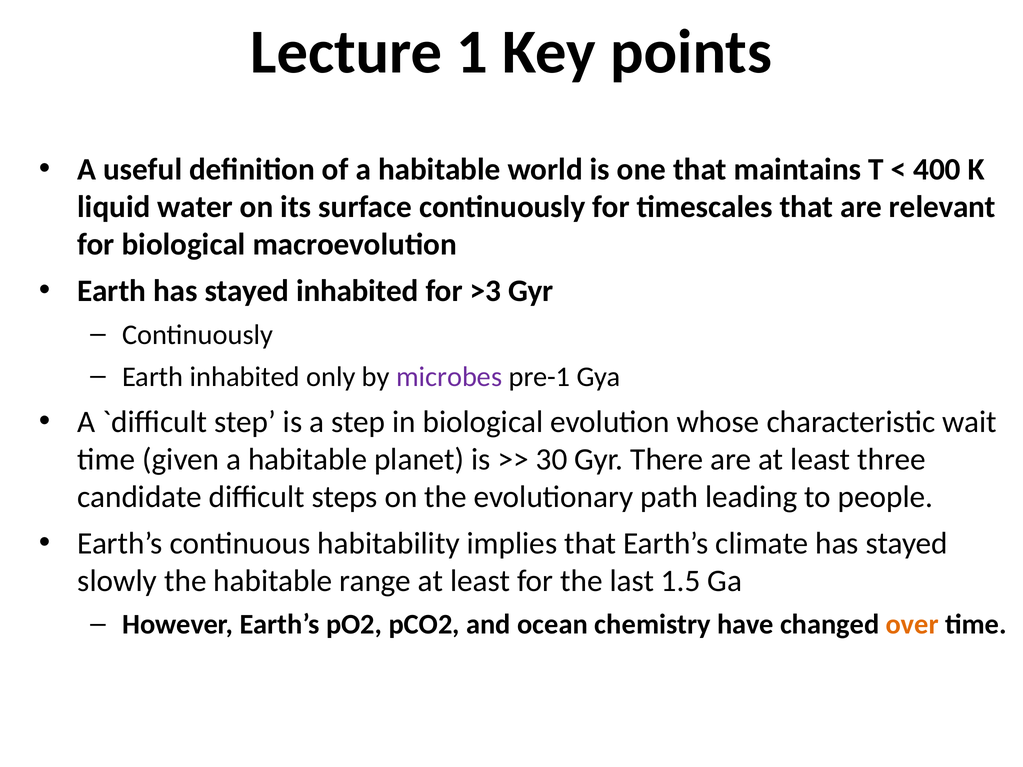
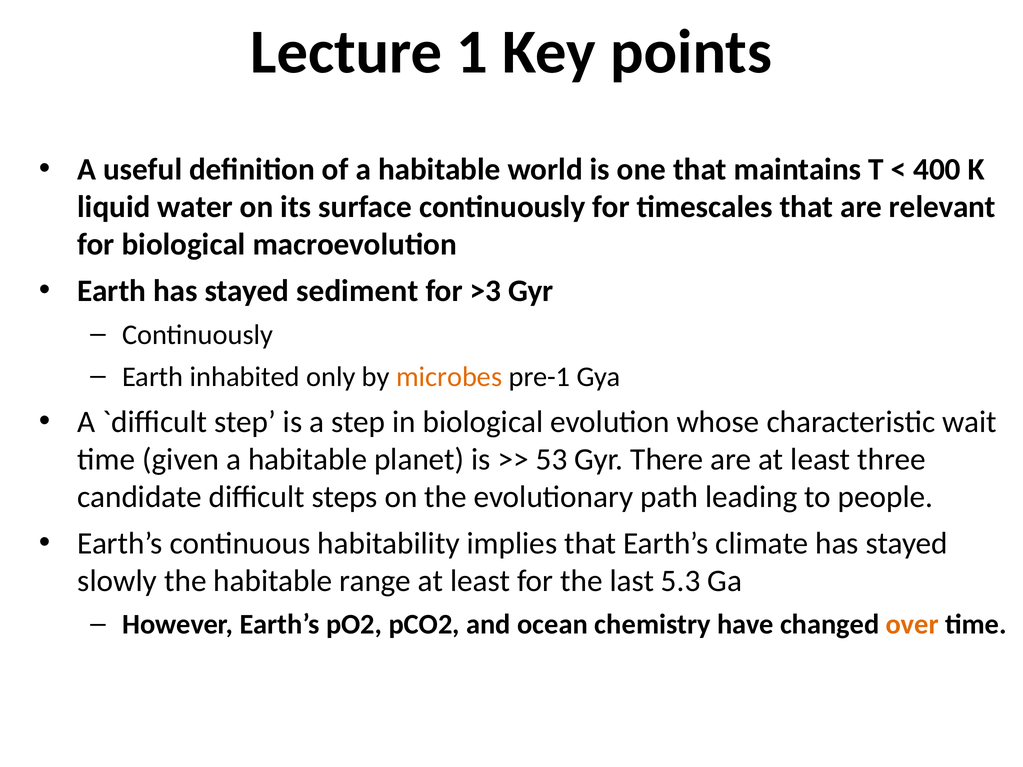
stayed inhabited: inhabited -> sediment (357, 291)
microbes colour: purple -> orange (449, 377)
30: 30 -> 53 (552, 459)
1.5: 1.5 -> 5.3 (681, 581)
